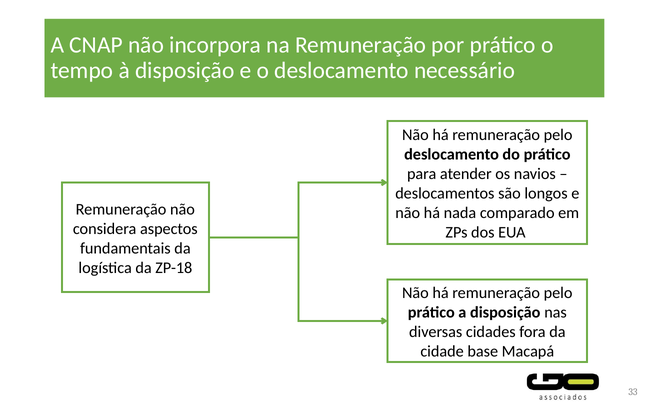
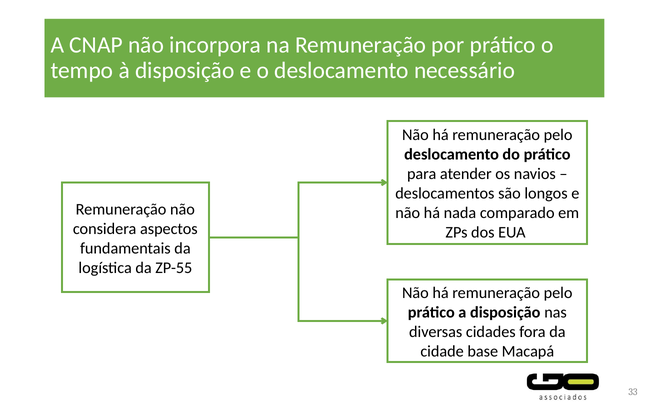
ZP-18: ZP-18 -> ZP-55 (174, 267)
